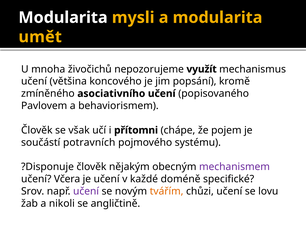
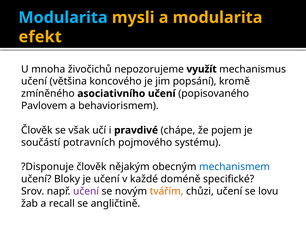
Modularita colour: white -> light blue (63, 18)
umět: umět -> efekt (40, 37)
přítomni: přítomni -> pravdivé (136, 131)
mechanismem colour: purple -> blue (234, 167)
Včera: Včera -> Bloky (67, 179)
nikoli: nikoli -> recall (62, 204)
